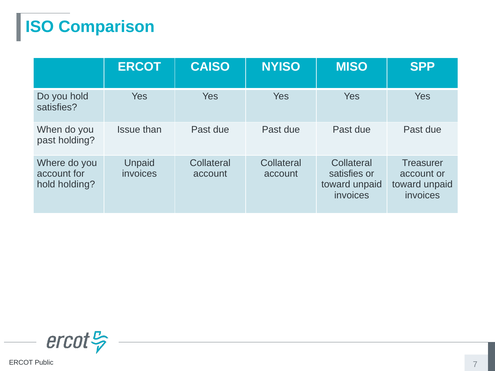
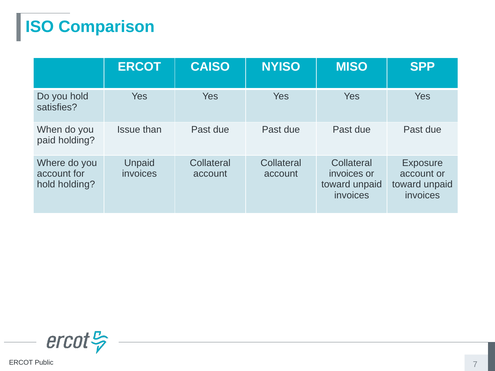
past: past -> paid (46, 141)
Treasurer: Treasurer -> Exposure (422, 163)
satisfies: satisfies -> invoices (346, 174)
